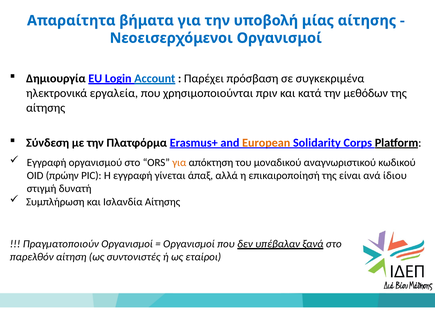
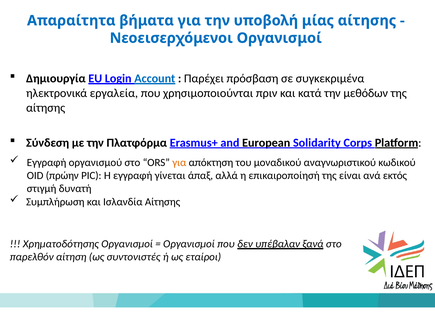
European colour: orange -> black (266, 142)
ίδιου: ίδιου -> εκτός (395, 175)
Πραγματοποιούν: Πραγματοποιούν -> Χρηματοδότησης (61, 243)
